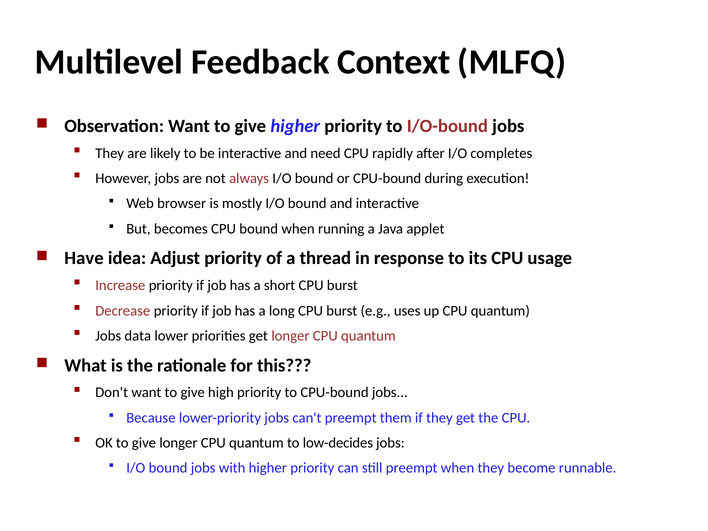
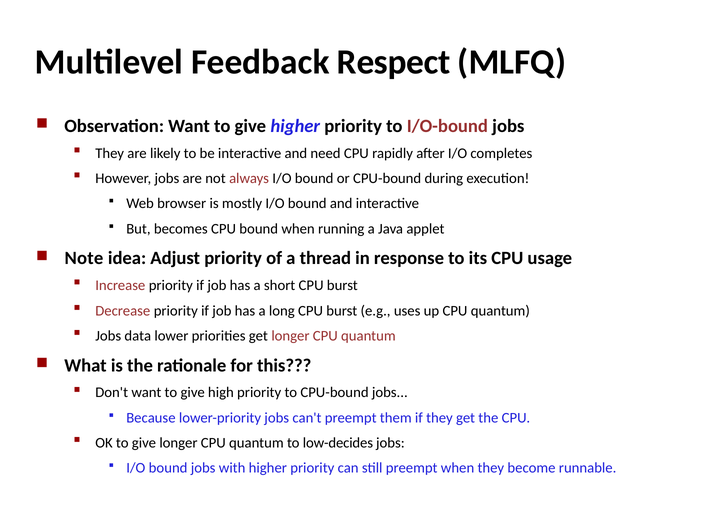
Context: Context -> Respect (394, 62)
Have: Have -> Note (84, 258)
